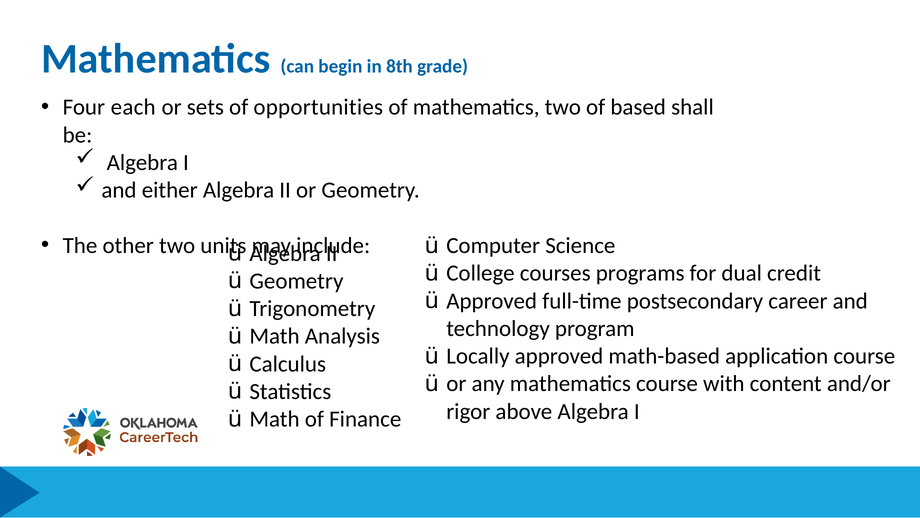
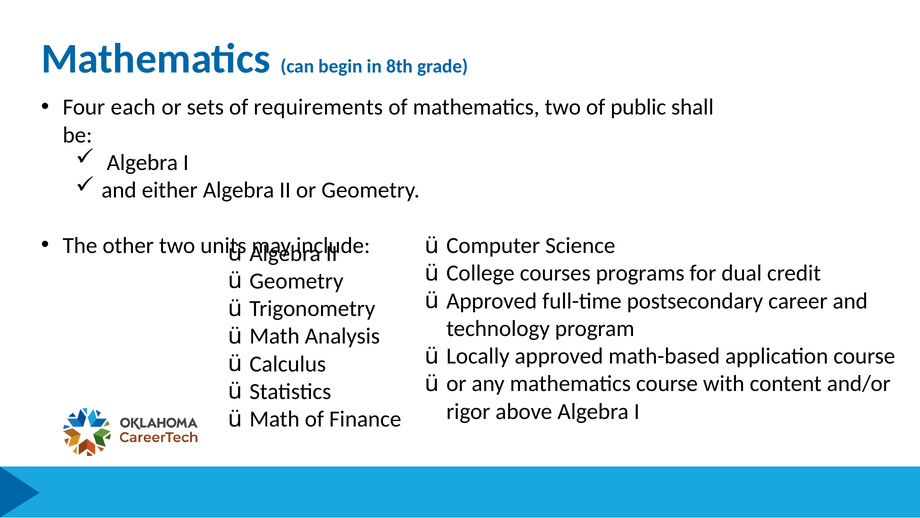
opportunities: opportunities -> requirements (318, 107)
based: based -> public (638, 107)
